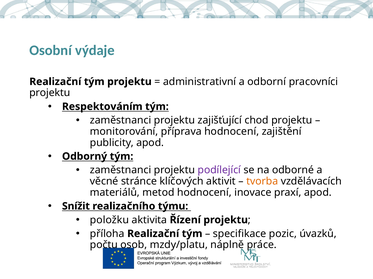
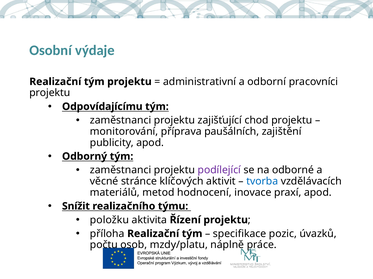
Respektováním: Respektováním -> Odpovídajícímu (102, 107)
příprava hodnocení: hodnocení -> paušálních (232, 132)
tvorba colour: orange -> blue (262, 182)
